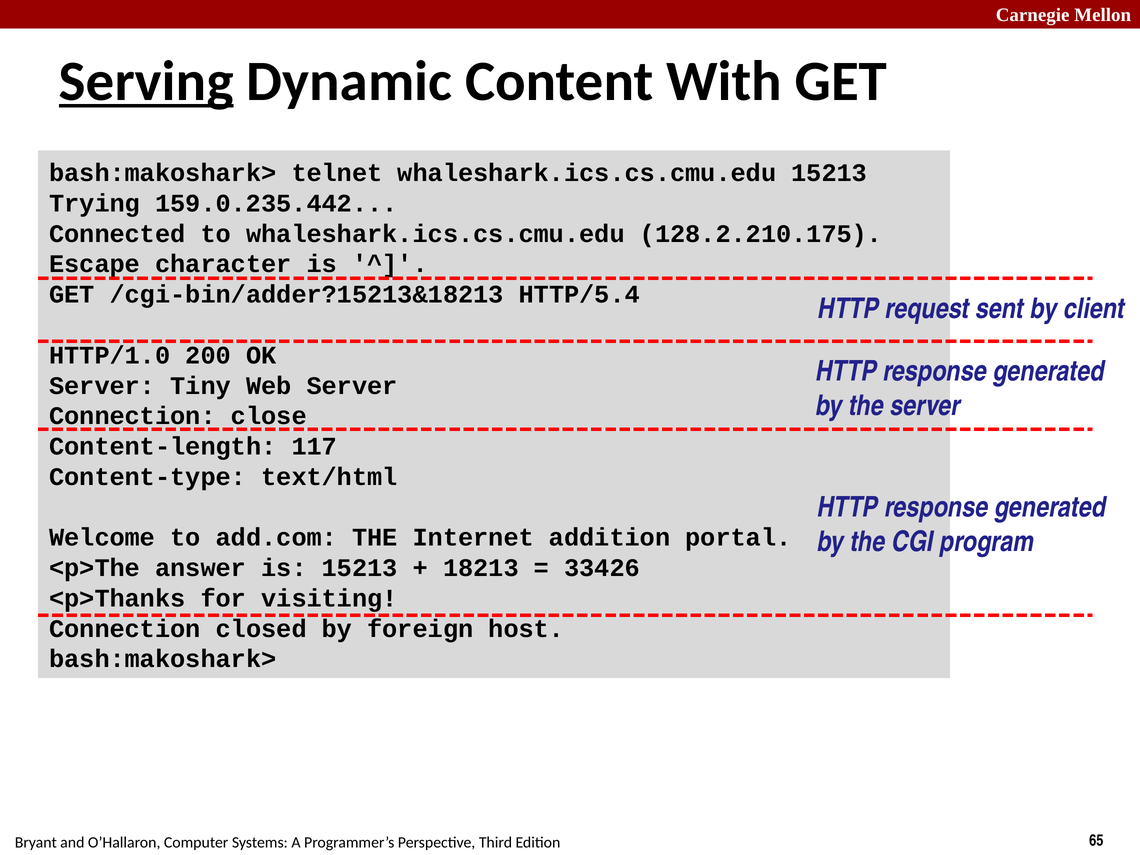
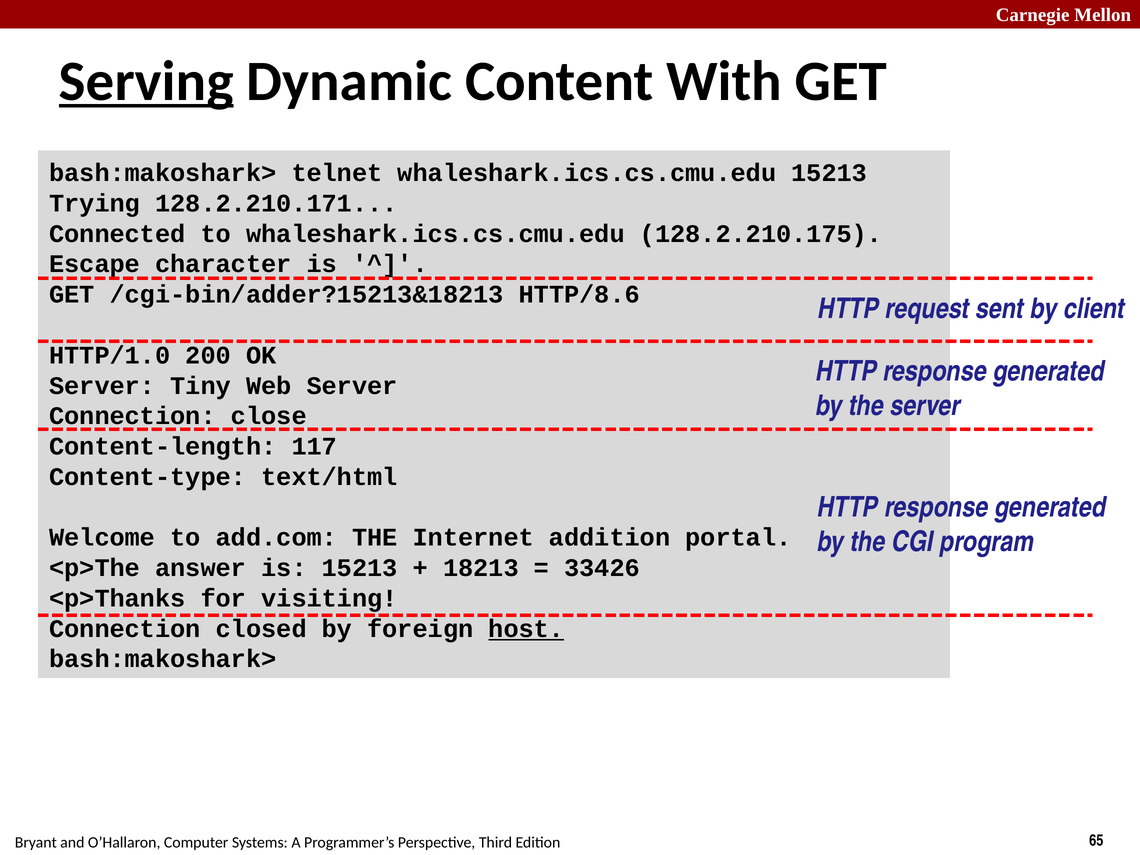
159.0.235.442: 159.0.235.442 -> 128.2.210.171 (276, 203)
HTTP/5.4: HTTP/5.4 -> HTTP/8.6 (579, 295)
host underline: none -> present (526, 629)
